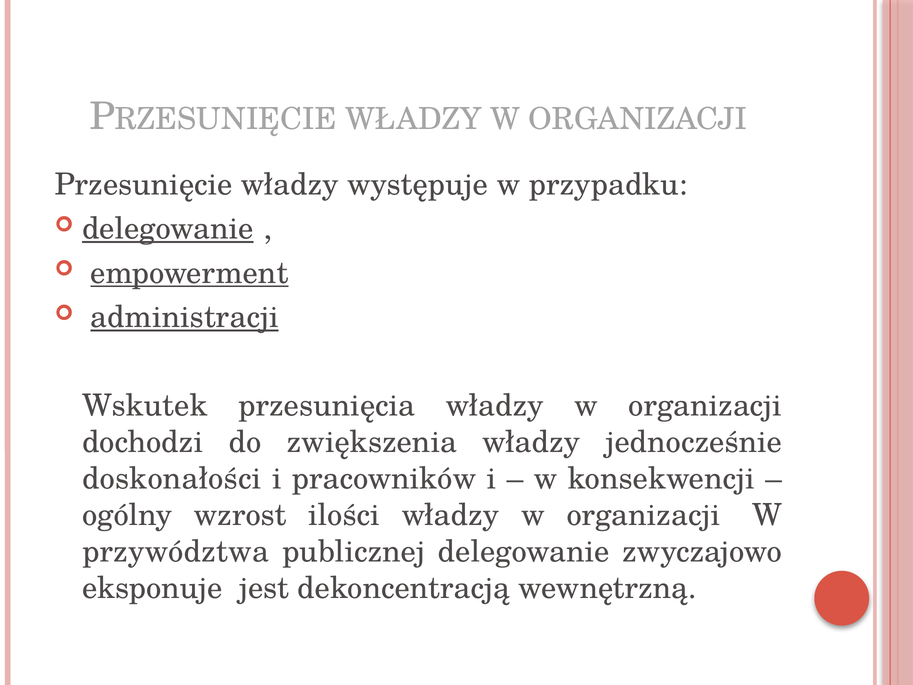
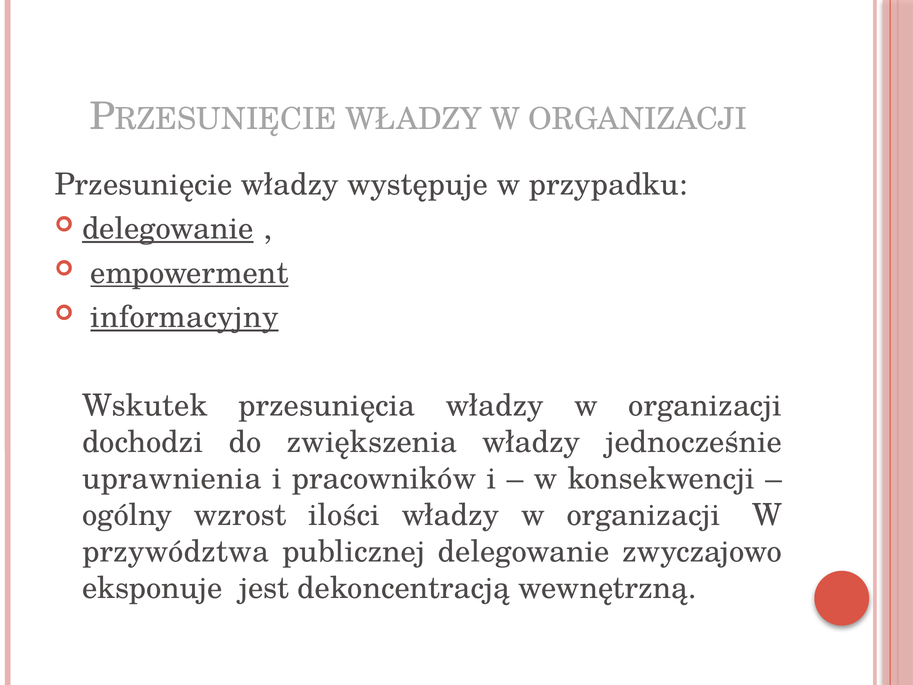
administracji: administracji -> informacyjny (184, 317)
doskonałości: doskonałości -> uprawnienia (172, 478)
